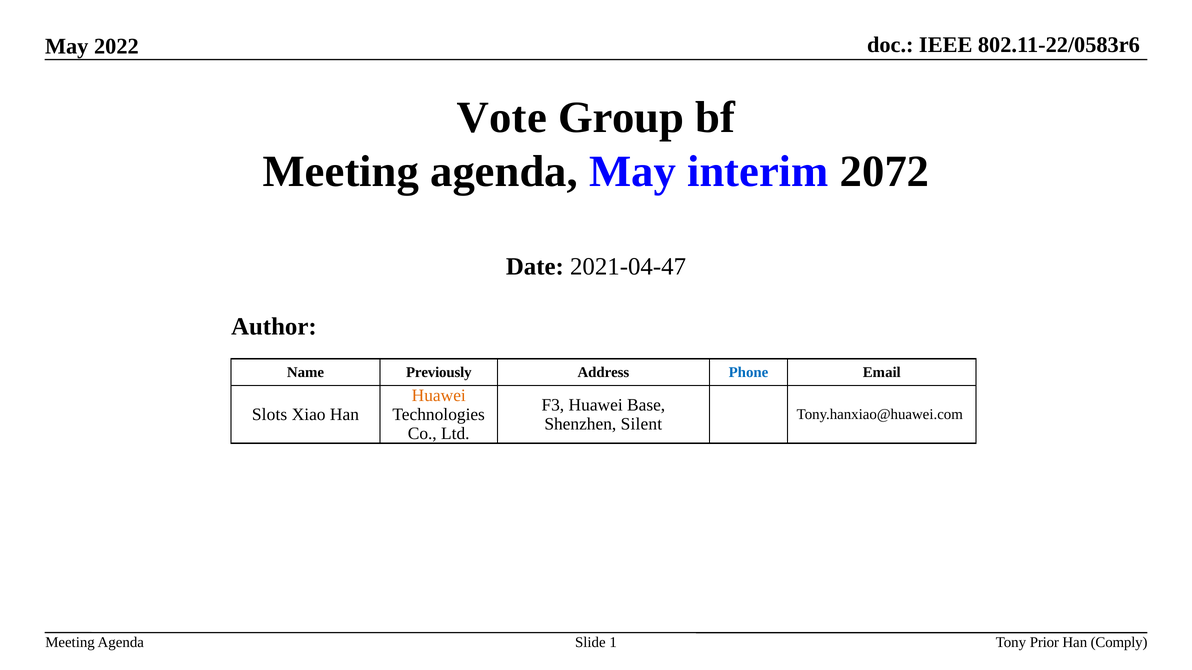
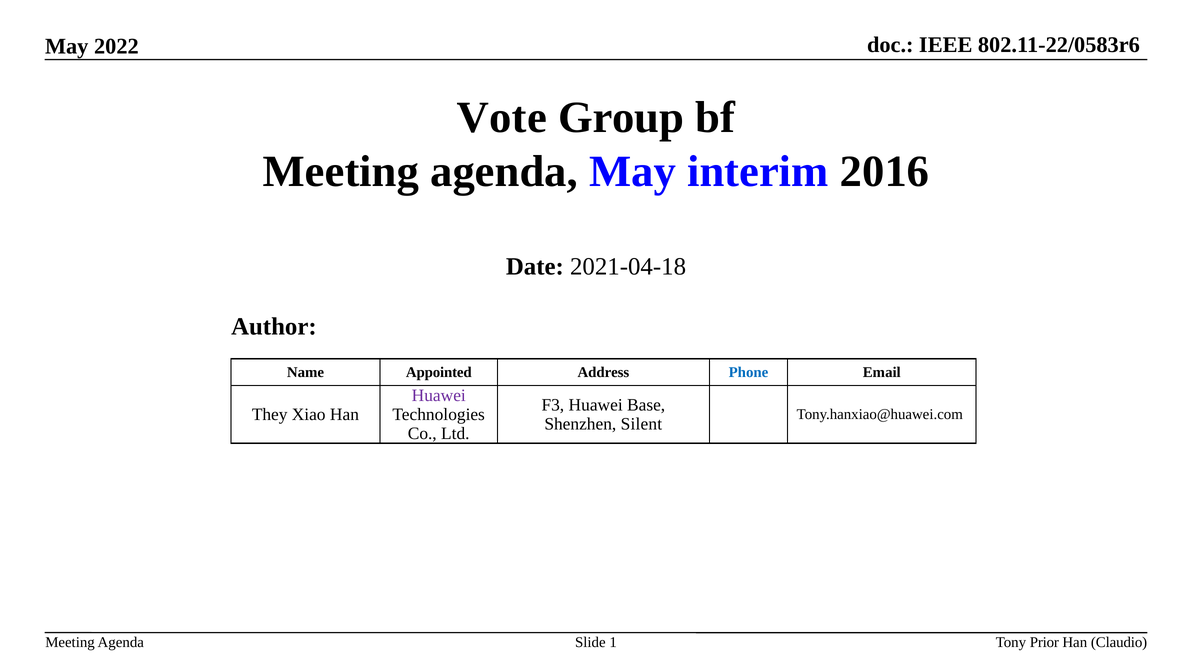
2072: 2072 -> 2016 (885, 171)
2021-04-47: 2021-04-47 -> 2021-04-18 (628, 267)
Previously: Previously -> Appointed (439, 373)
Huawei colour: orange -> purple (439, 396)
Slots: Slots -> They (270, 415)
Comply: Comply -> Claudio (1119, 643)
